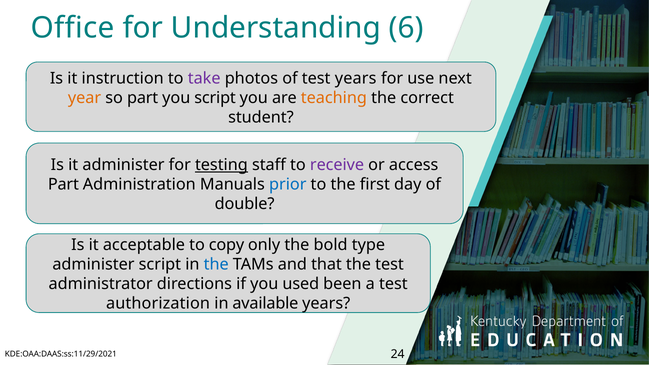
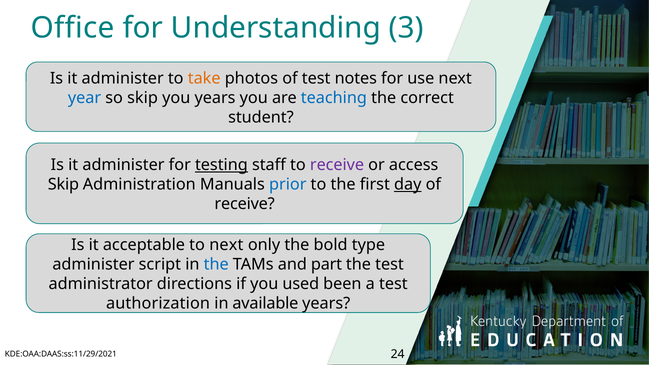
6: 6 -> 3 (406, 28)
instruction: instruction -> administer (123, 78)
take colour: purple -> orange (204, 78)
test years: years -> notes (356, 78)
year colour: orange -> blue (85, 98)
so part: part -> skip (143, 98)
you script: script -> years (215, 98)
teaching colour: orange -> blue (334, 98)
Part: Part -> Skip (63, 184)
day underline: none -> present (408, 184)
double: double -> receive (245, 204)
to copy: copy -> next (226, 245)
that: that -> part (327, 265)
